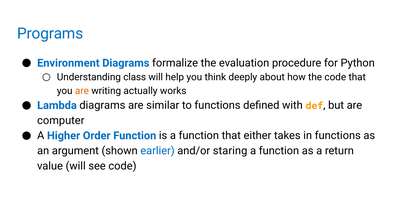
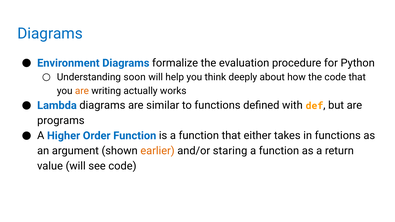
Programs: Programs -> Diagrams (50, 33)
class: class -> soon (135, 77)
computer: computer -> programs (61, 121)
earlier colour: blue -> orange (158, 151)
